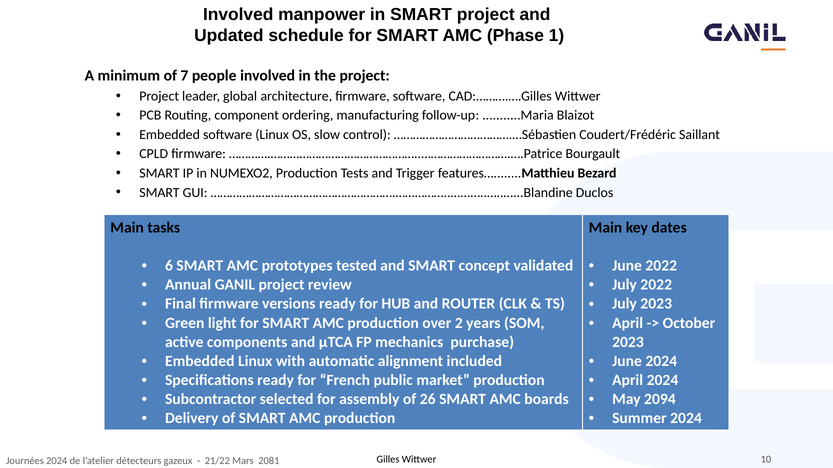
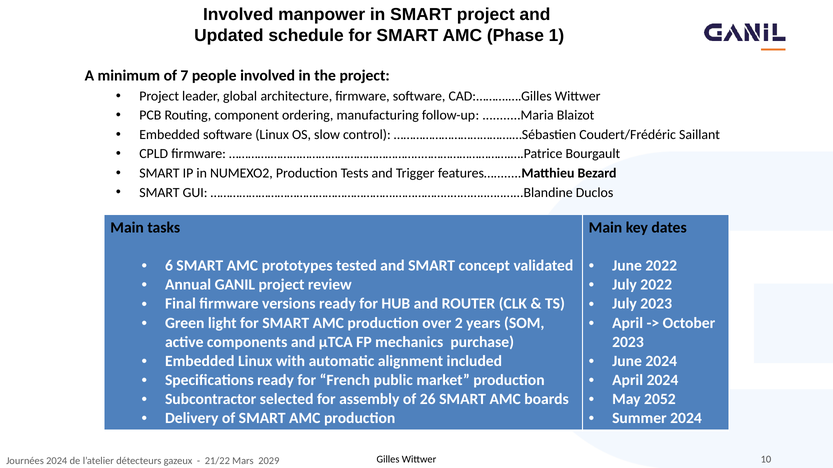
2094: 2094 -> 2052 (660, 400)
2081: 2081 -> 2029 (269, 461)
